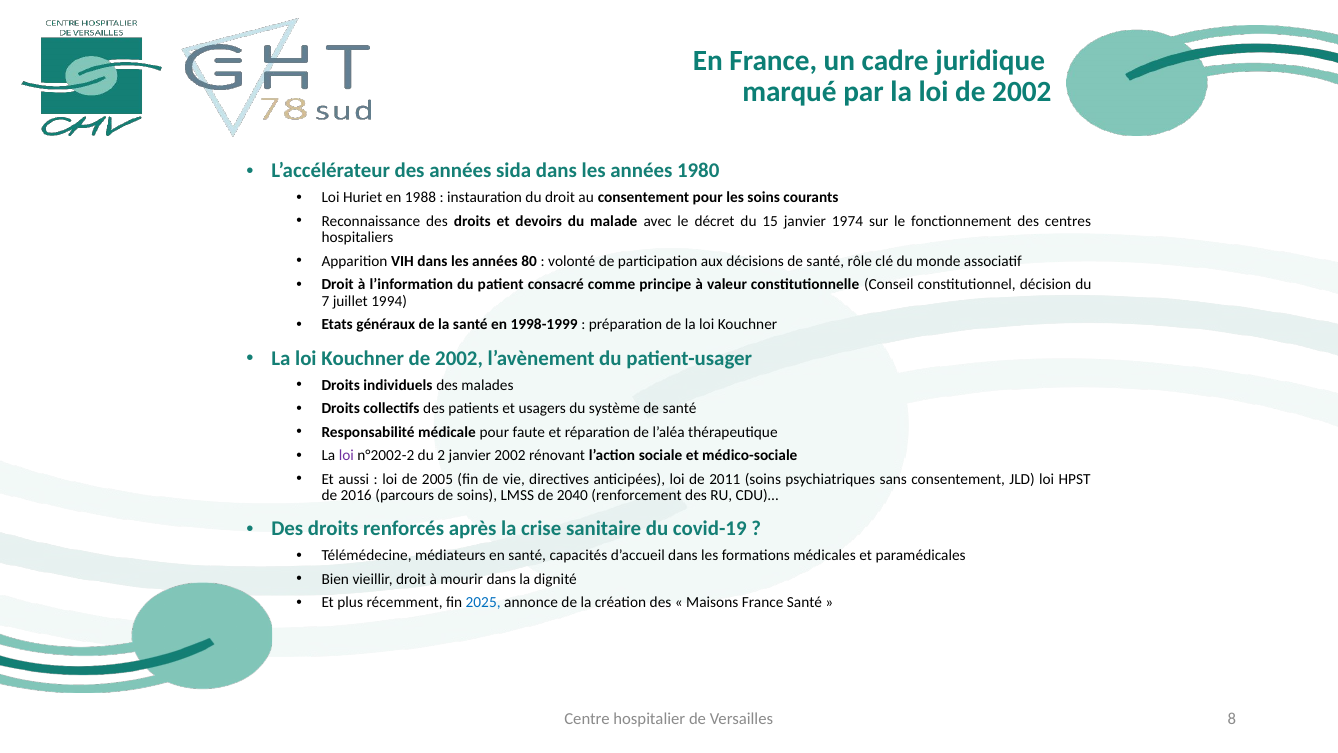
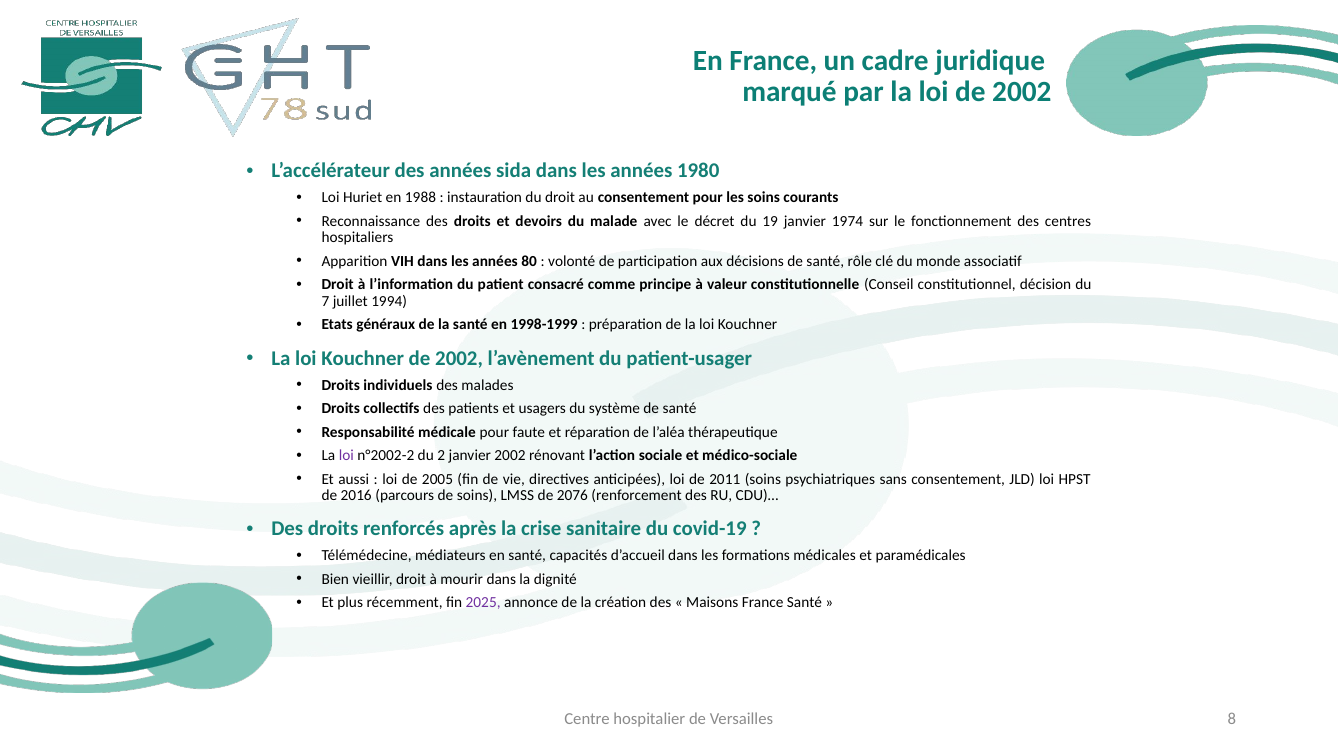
15: 15 -> 19 (770, 221)
2040: 2040 -> 2076 (572, 495)
2025 colour: blue -> purple (483, 602)
